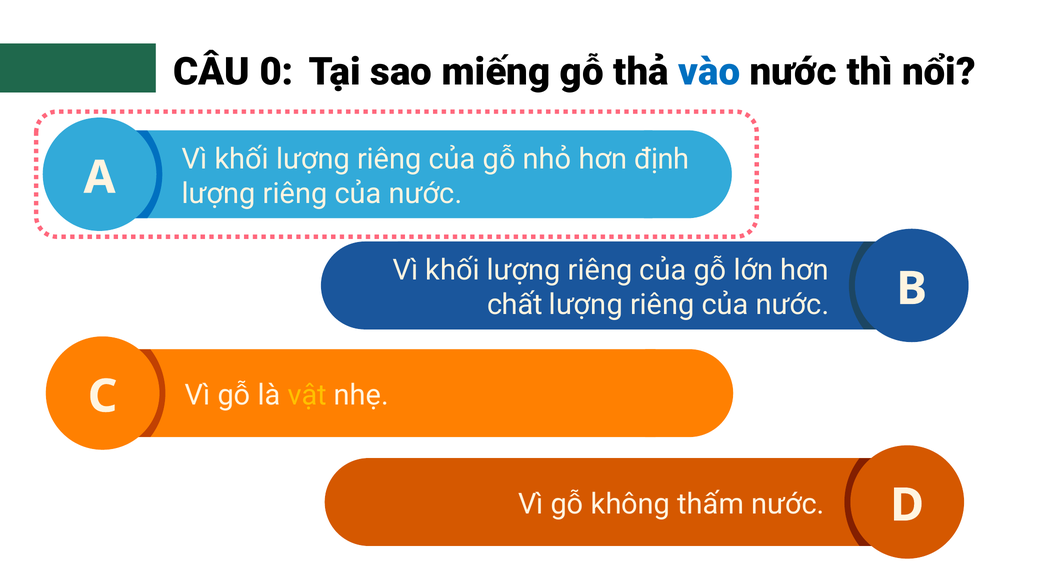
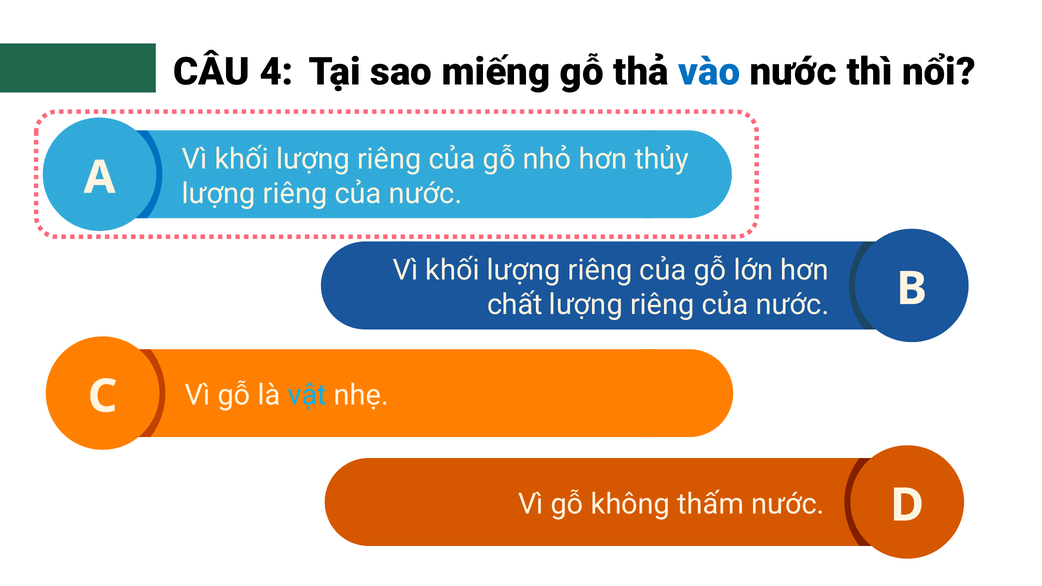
0: 0 -> 4 (276, 72)
định: định -> thủy (662, 159)
vật colour: yellow -> light blue (307, 395)
